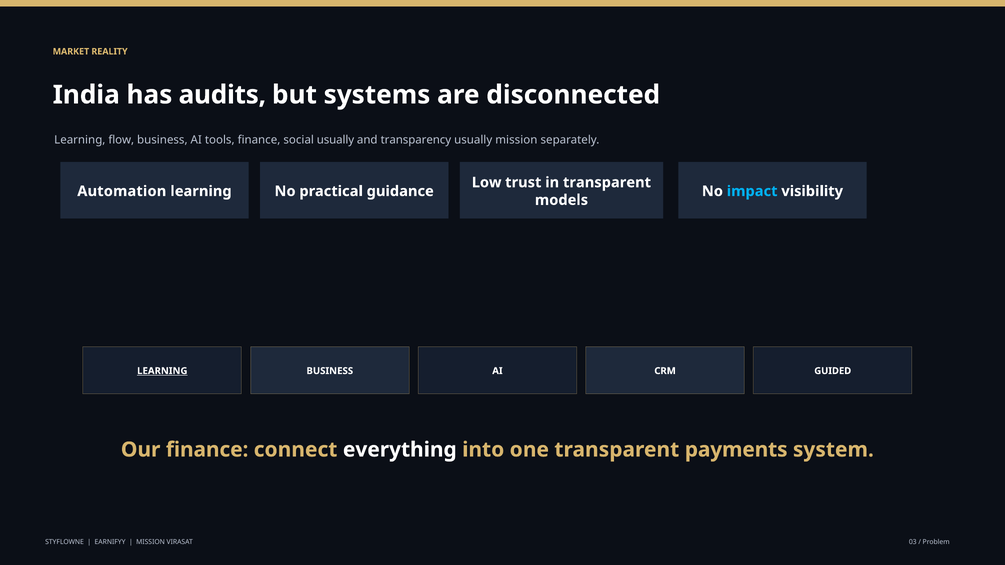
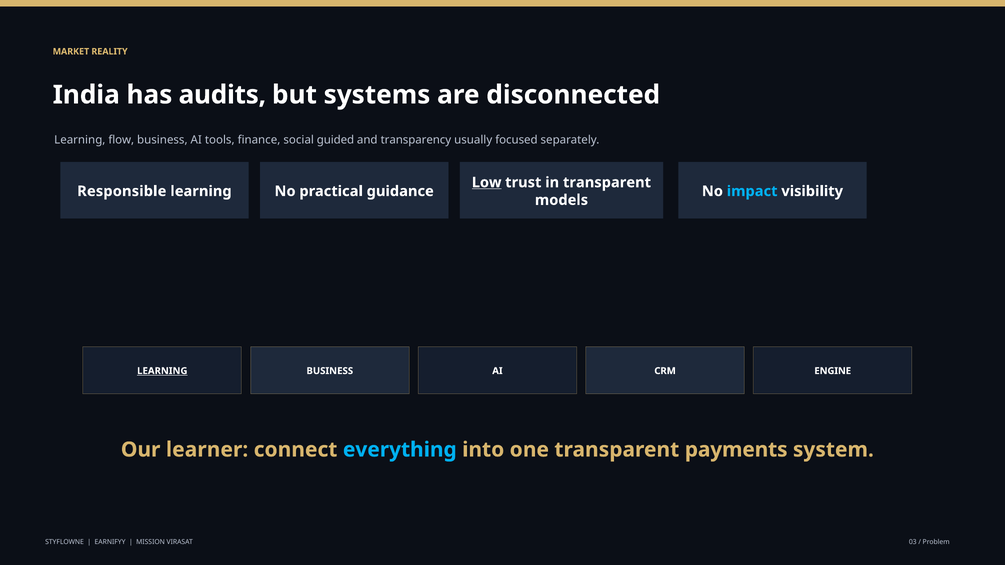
social usually: usually -> guided (335, 140)
usually mission: mission -> focused (516, 140)
Low underline: none -> present (487, 183)
Automation: Automation -> Responsible (122, 191)
GUIDED: GUIDED -> ENGINE (833, 371)
Our finance: finance -> learner (207, 450)
everything colour: white -> light blue (400, 450)
